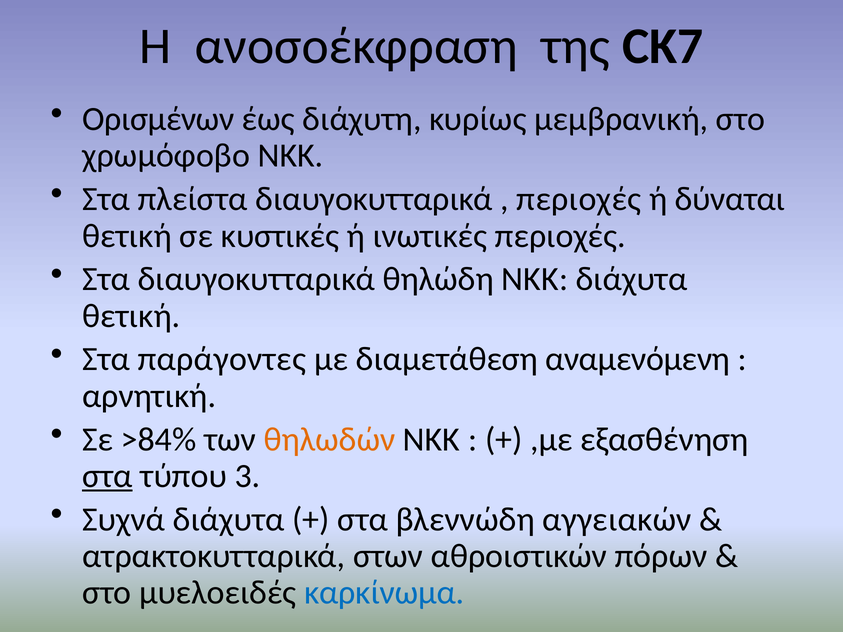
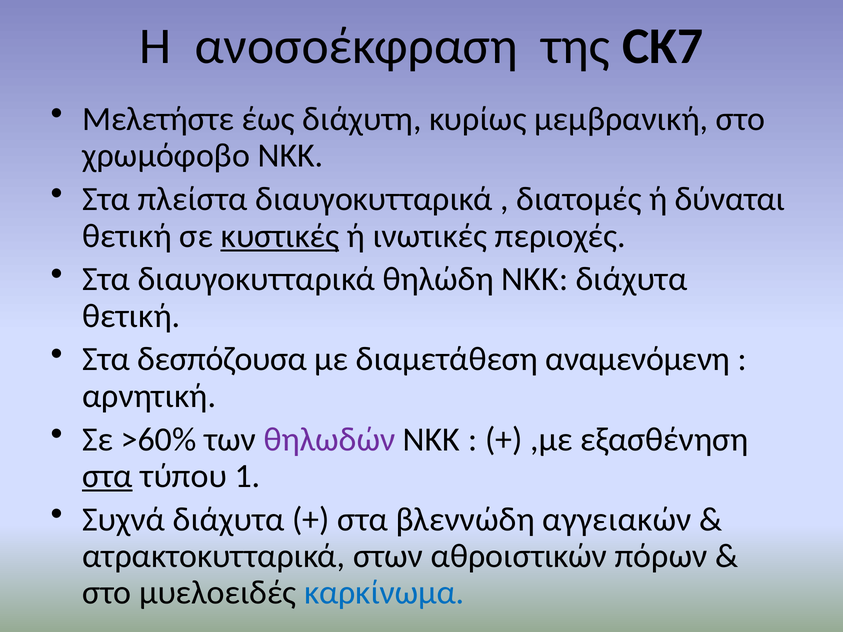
Ορισμένων: Ορισμένων -> Μελετήστε (158, 119)
περιοχές: περιοχές -> διατομές (579, 199)
κυστικές underline: none -> present (280, 236)
παράγοντες: παράγοντες -> δεσπόζουσα (222, 359)
>84%: >84% -> >60% (159, 440)
θηλωδών colour: orange -> purple (329, 440)
3: 3 -> 1 (248, 476)
